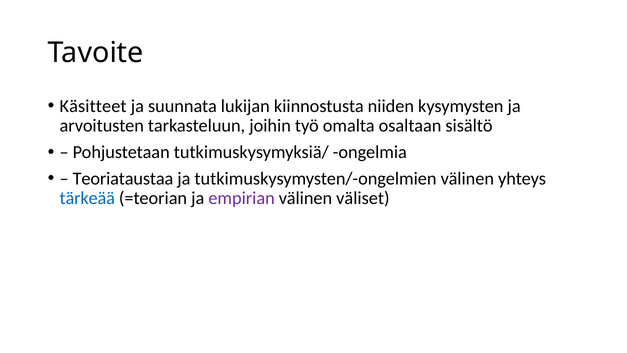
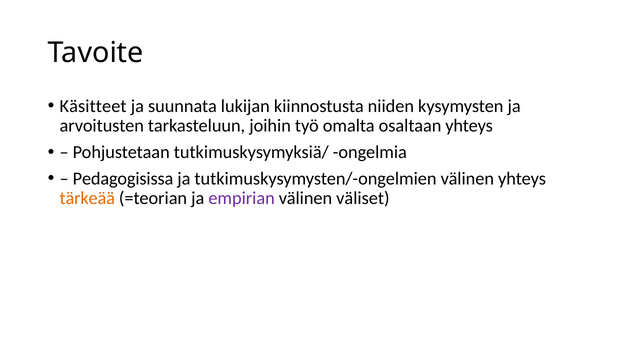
osaltaan sisältö: sisältö -> yhteys (469, 126)
Teoriataustaa: Teoriataustaa -> Pedagogisissa (123, 178)
tärkeää colour: blue -> orange (87, 198)
